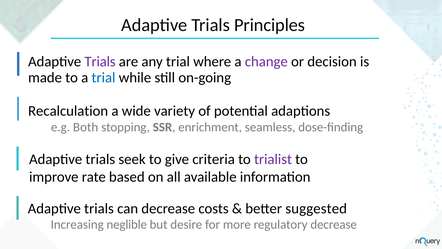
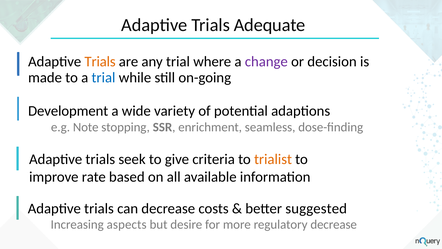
Principles: Principles -> Adequate (270, 25)
Trials colour: purple -> orange (100, 62)
Recalculation: Recalculation -> Development (68, 111)
Both: Both -> Note (86, 127)
trialist colour: purple -> orange (273, 159)
neglible: neglible -> aspects (127, 224)
